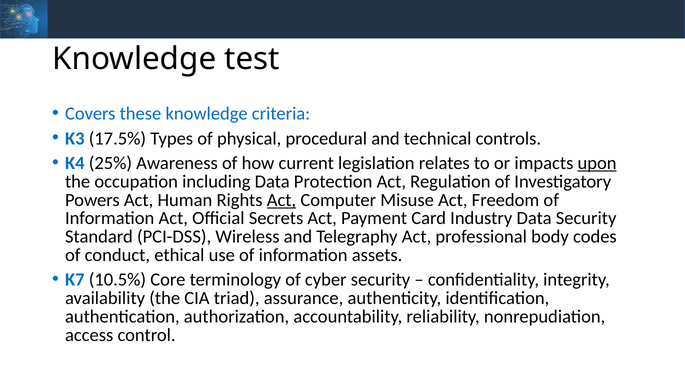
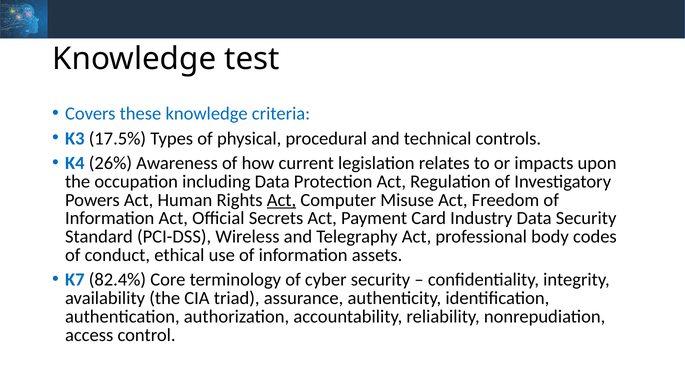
25%: 25% -> 26% (110, 163)
upon underline: present -> none (597, 163)
10.5%: 10.5% -> 82.4% (117, 280)
